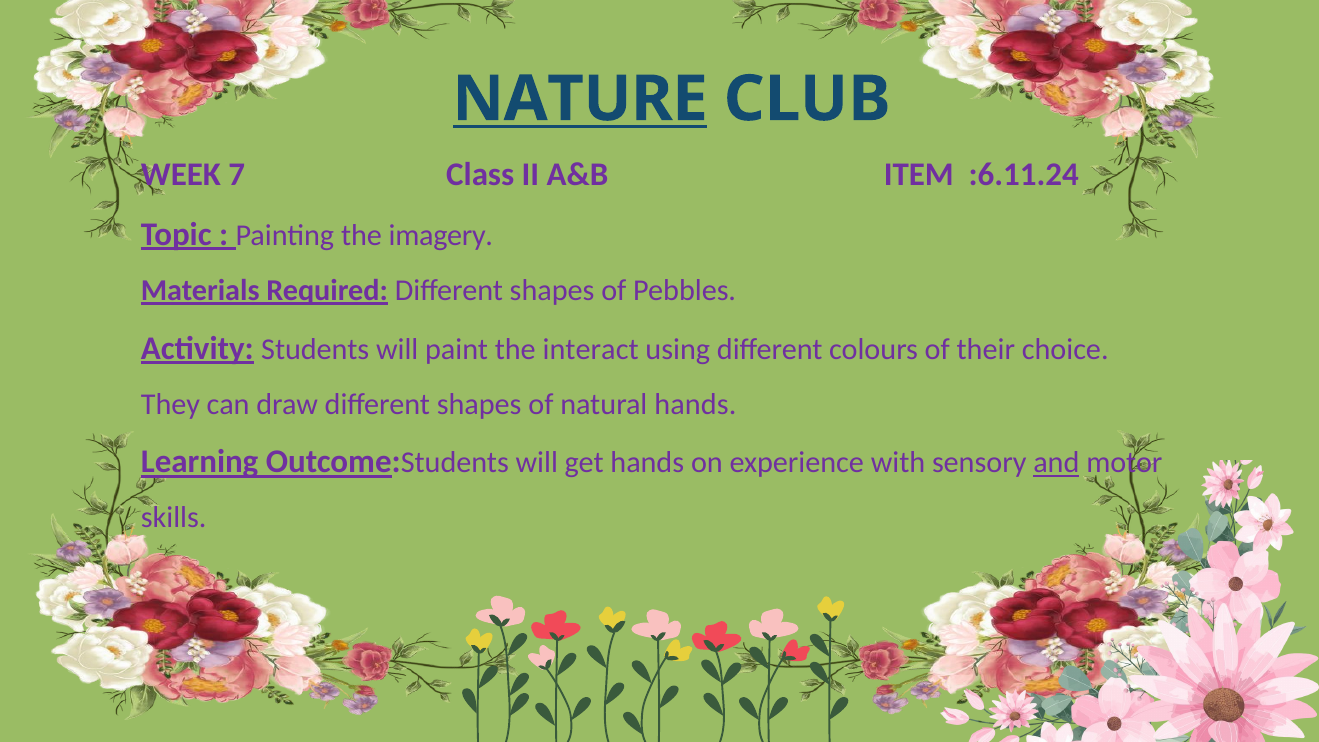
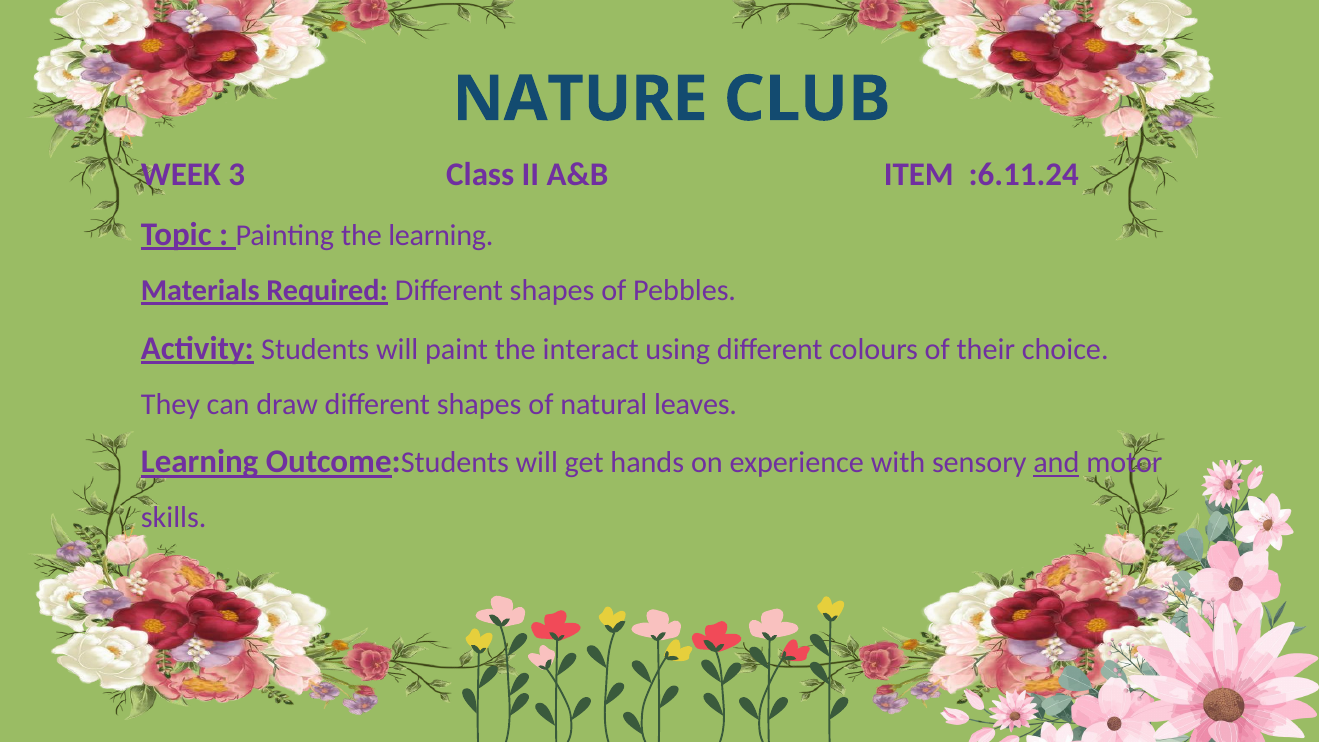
NATURE underline: present -> none (580, 99)
7: 7 -> 3 (237, 175)
the imagery: imagery -> learning (441, 235)
natural hands: hands -> leaves (696, 404)
